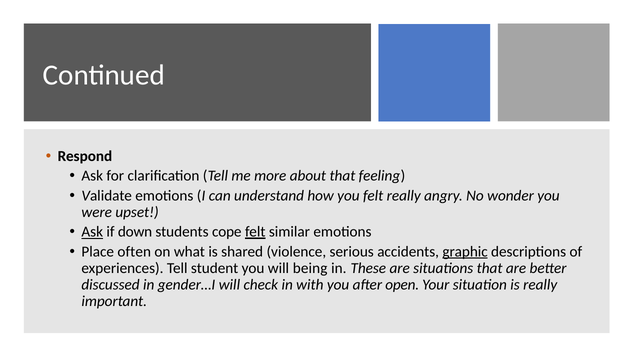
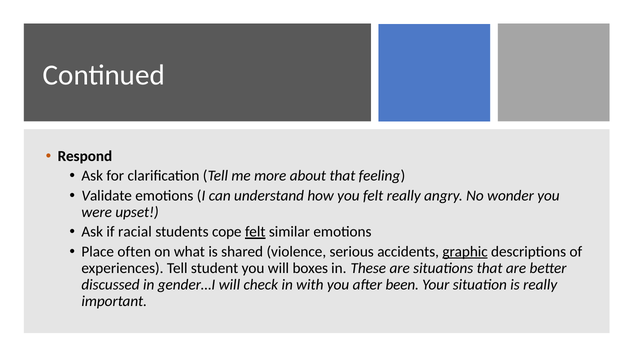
Ask underline: present -> none (92, 232)
down: down -> racial (135, 232)
being: being -> boxes (310, 268)
open: open -> been (402, 284)
